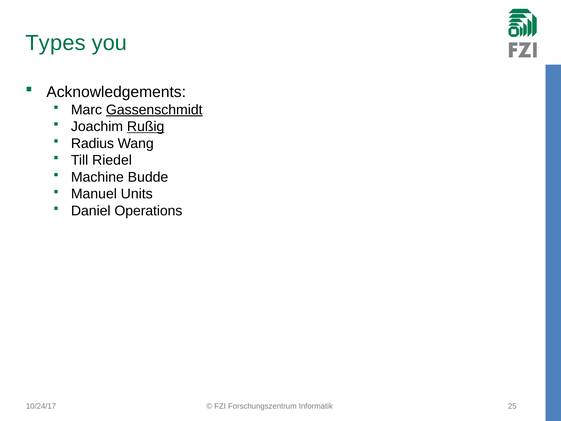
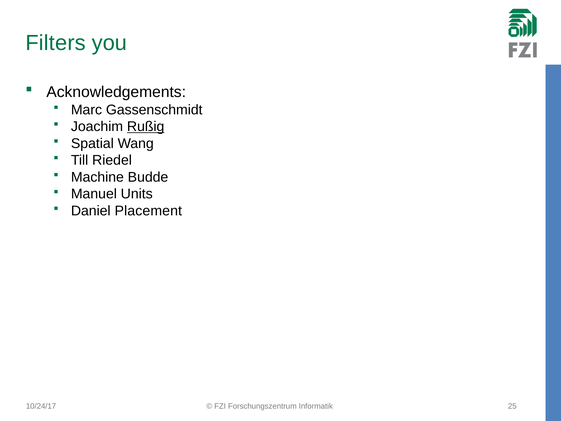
Types: Types -> Filters (56, 43)
Gassenschmidt underline: present -> none (154, 110)
Radius: Radius -> Spatial (92, 143)
Operations: Operations -> Placement (148, 211)
